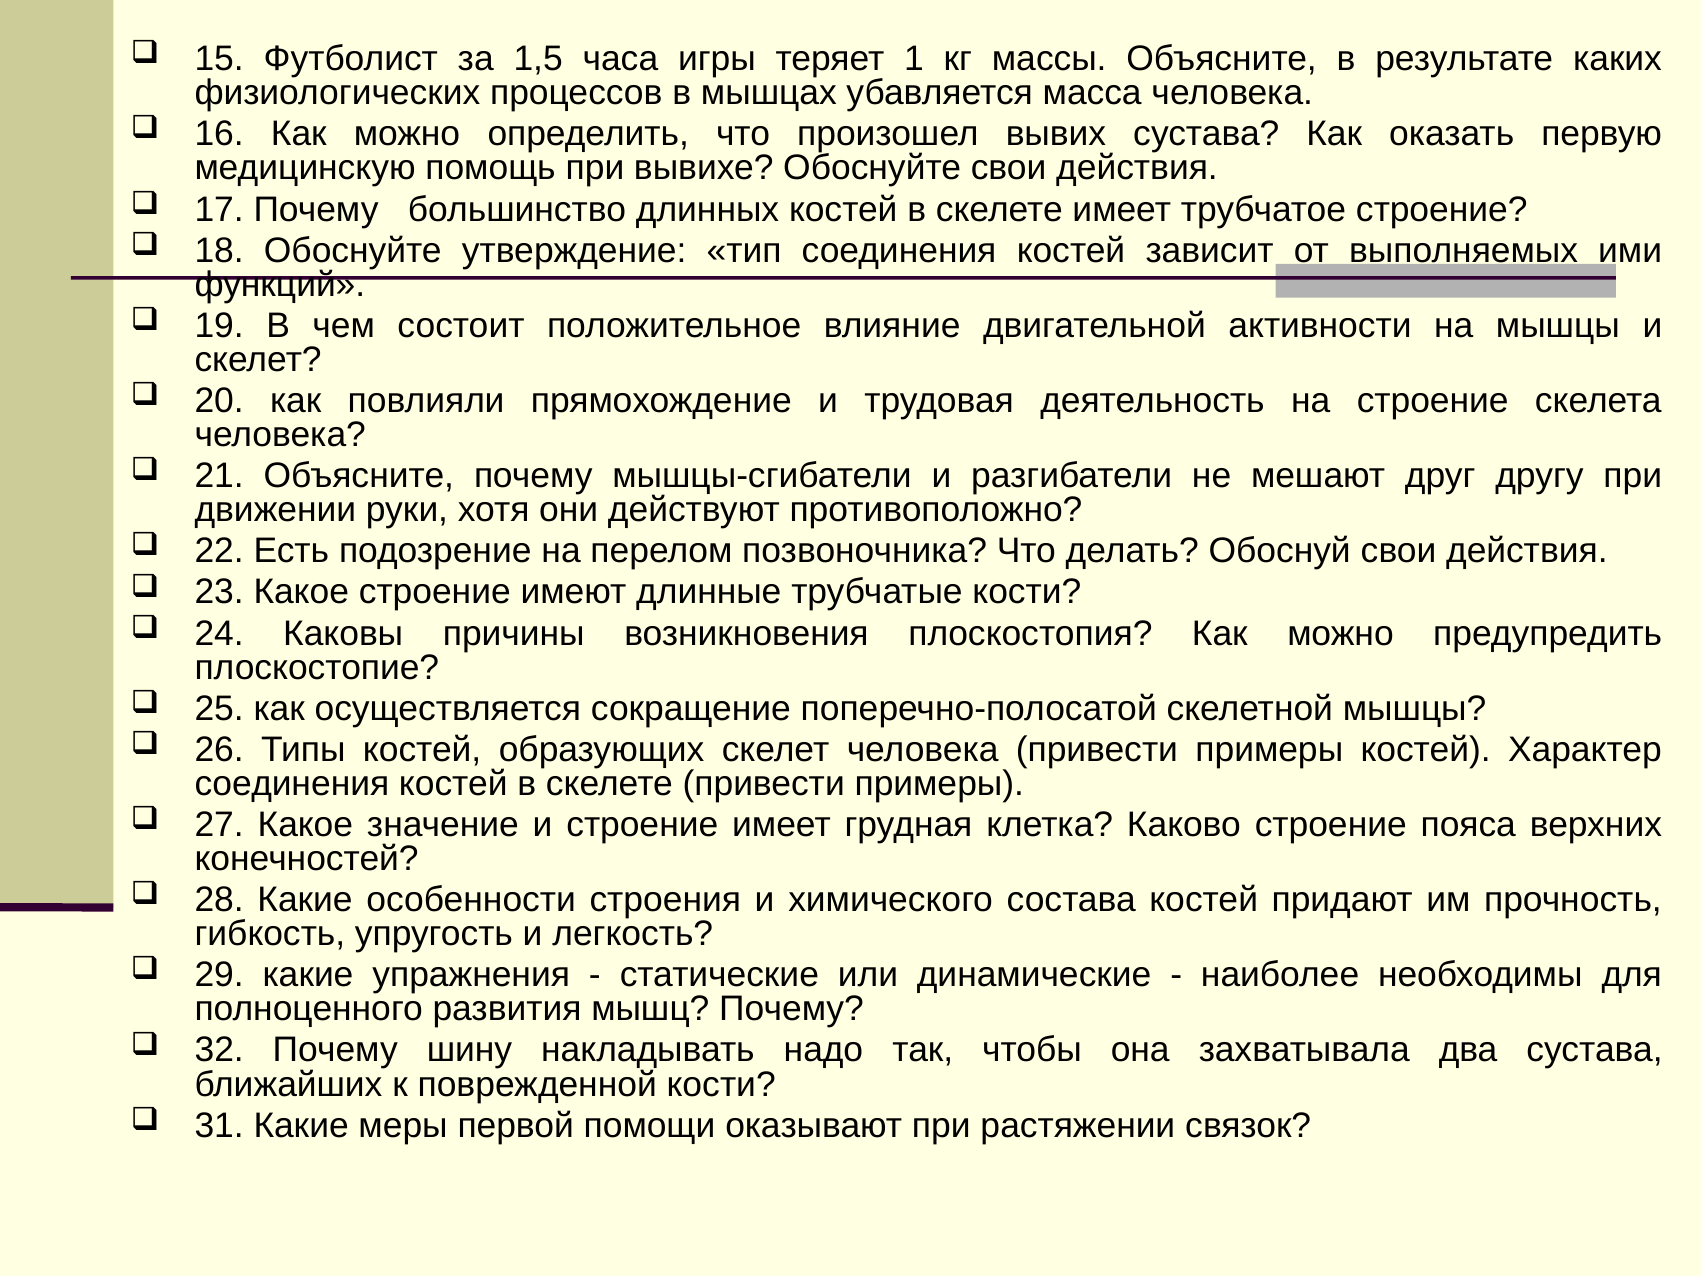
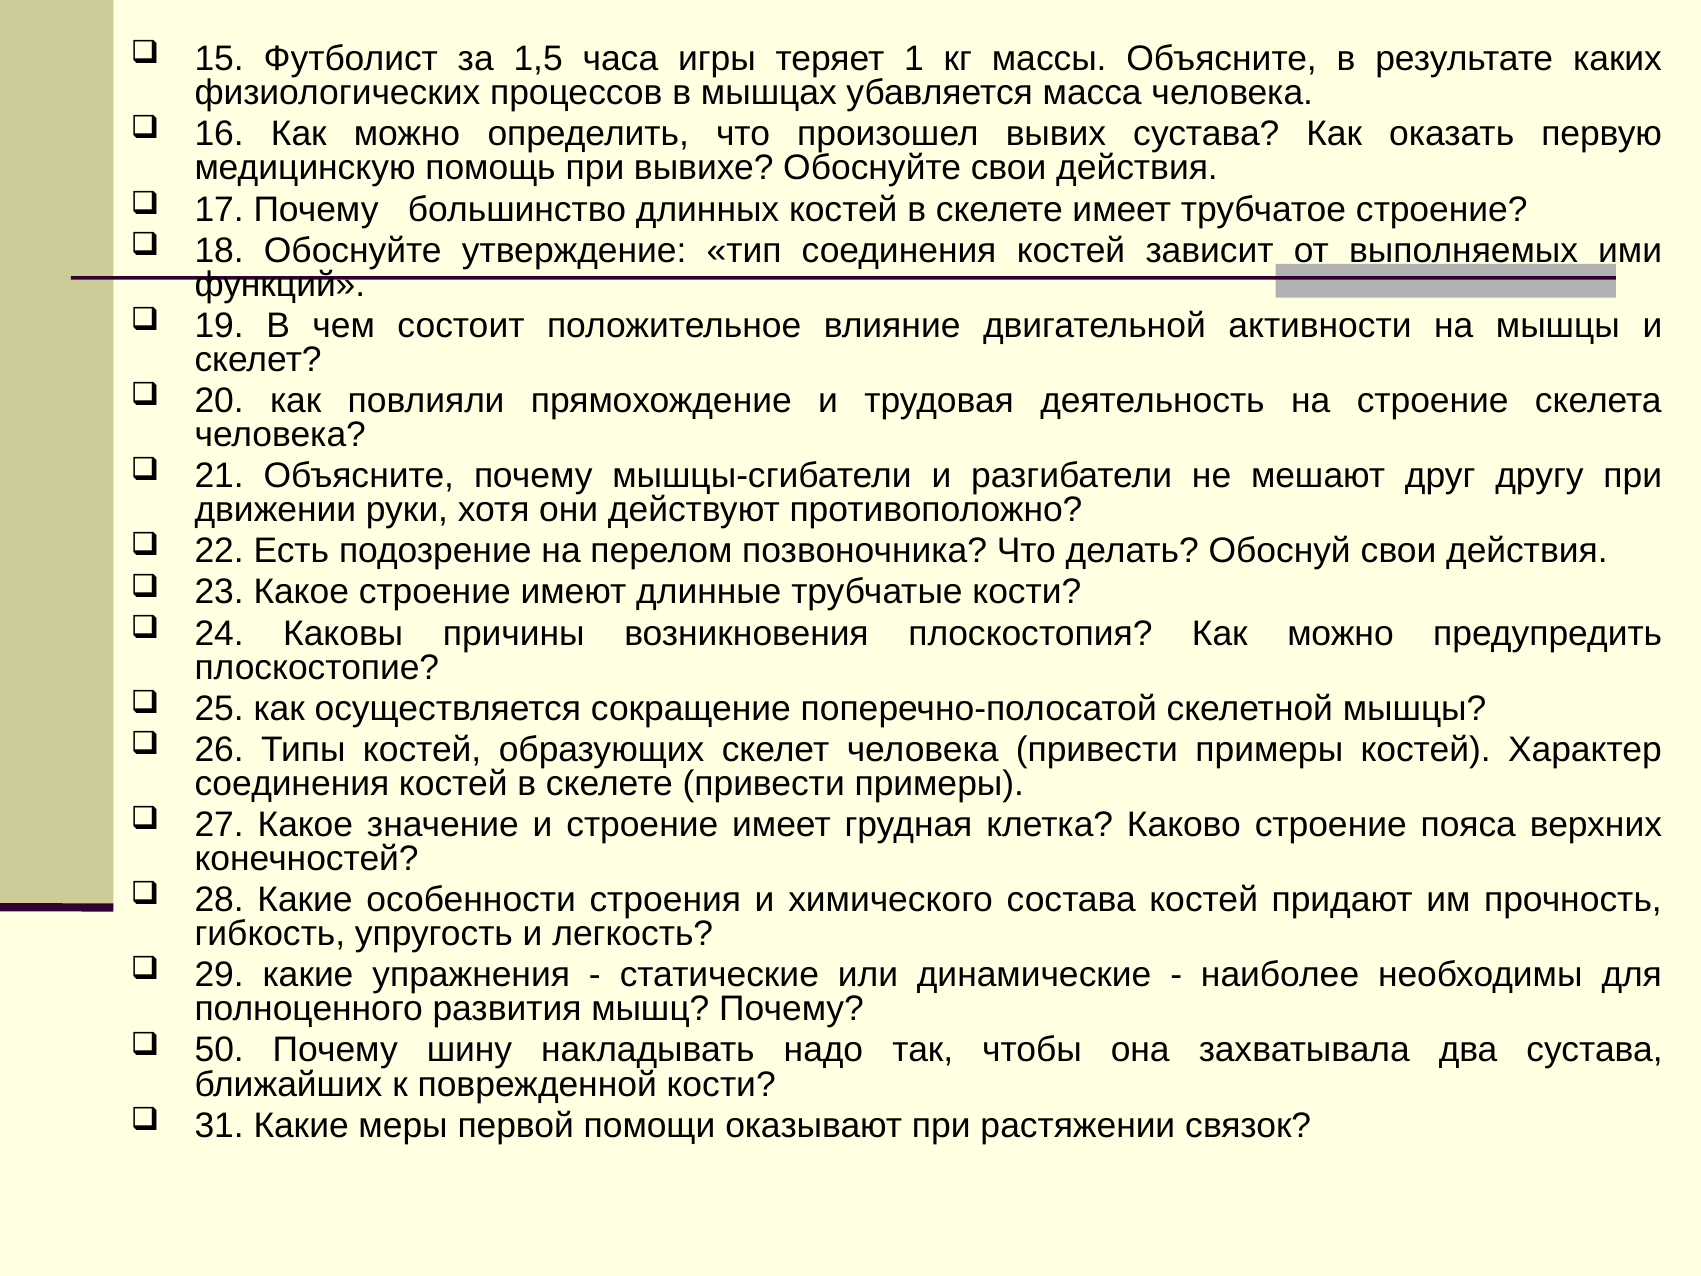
32: 32 -> 50 (219, 1050)
